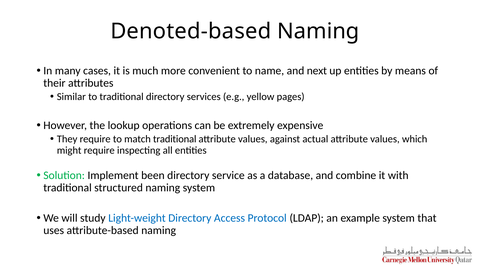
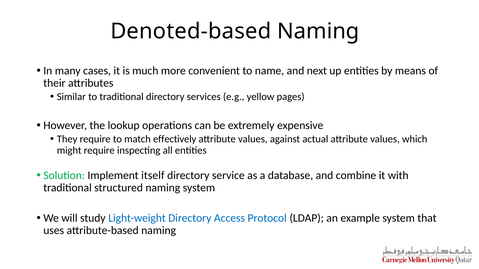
match traditional: traditional -> effectively (175, 139)
been: been -> itself (153, 176)
